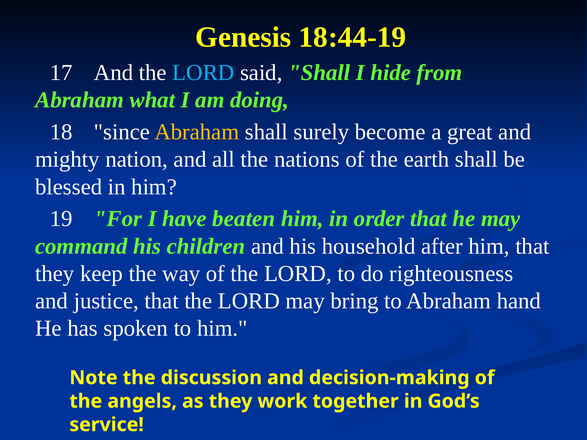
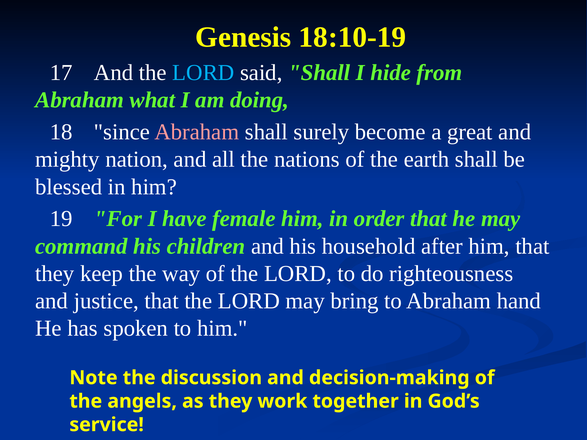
18:44-19: 18:44-19 -> 18:10-19 (352, 37)
Abraham colour: yellow -> pink (197, 132)
beaten: beaten -> female (244, 219)
